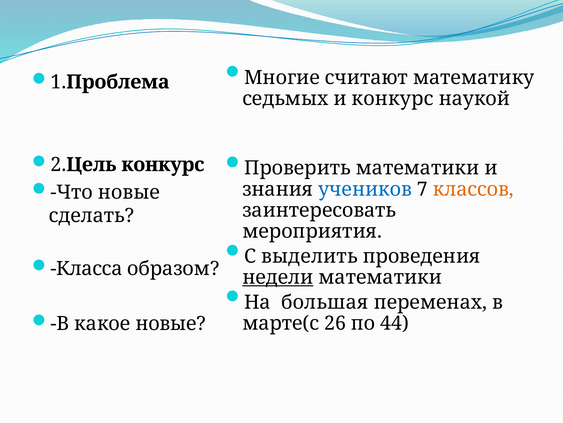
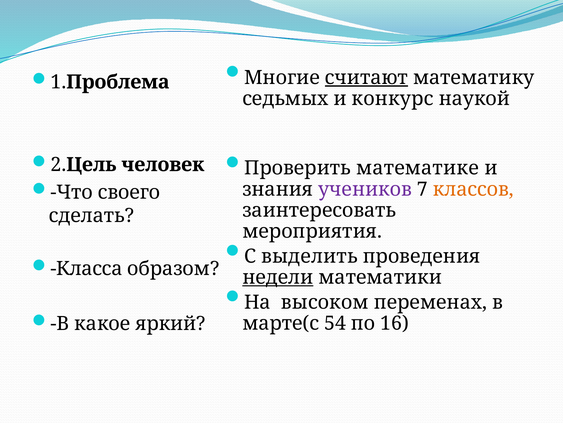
считают underline: none -> present (366, 77)
2.Цель конкурс: конкурс -> человек (163, 164)
Проверить математики: математики -> математике (417, 168)
Что новые: новые -> своего (129, 192)
учеников colour: blue -> purple (365, 189)
большая: большая -> высоком (325, 302)
какое новые: новые -> яркий (170, 323)
26: 26 -> 54 (335, 323)
44: 44 -> 16 (395, 323)
